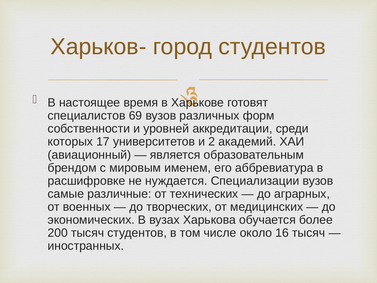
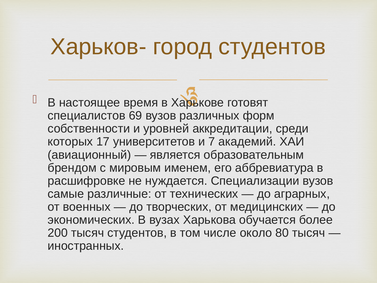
2: 2 -> 7 (212, 142)
16: 16 -> 80 (282, 233)
